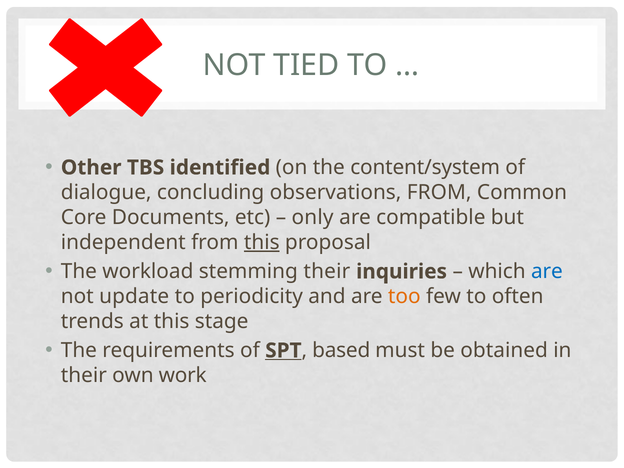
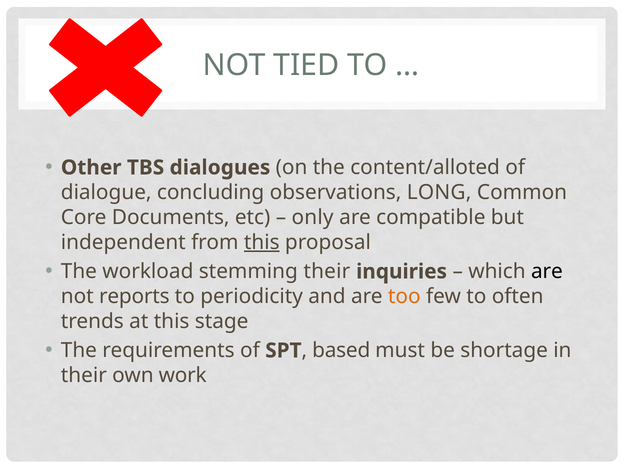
identified: identified -> dialogues (220, 168)
content/system: content/system -> content/alloted (425, 168)
observations FROM: FROM -> LONG (439, 192)
are colour: blue -> black (547, 272)
update: update -> reports (134, 296)
SPT underline: present -> none (283, 351)
obtained: obtained -> shortage (504, 351)
